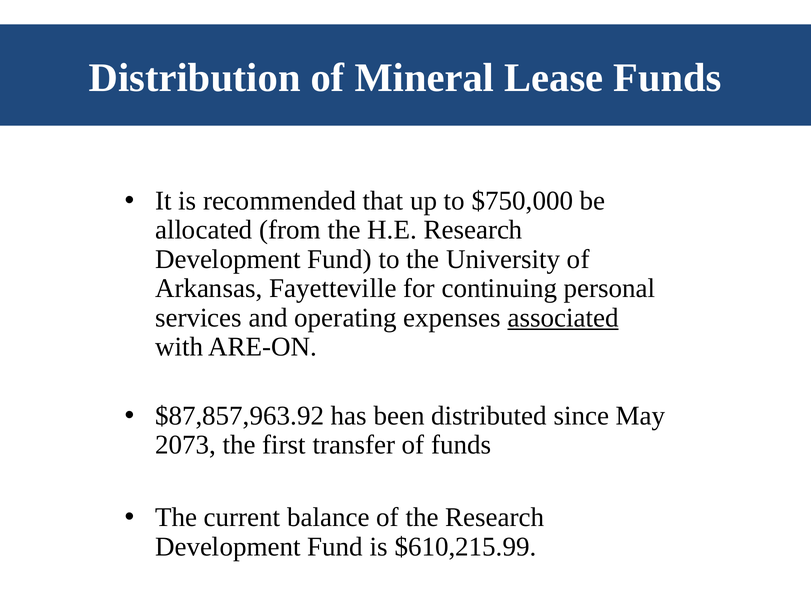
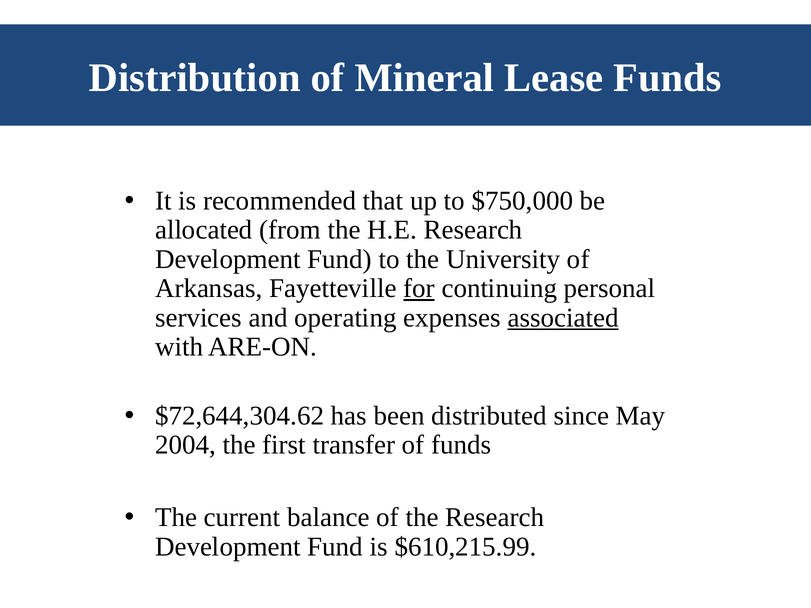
for underline: none -> present (419, 289)
$87,857,963.92: $87,857,963.92 -> $72,644,304.62 (240, 416)
2073: 2073 -> 2004 (186, 445)
